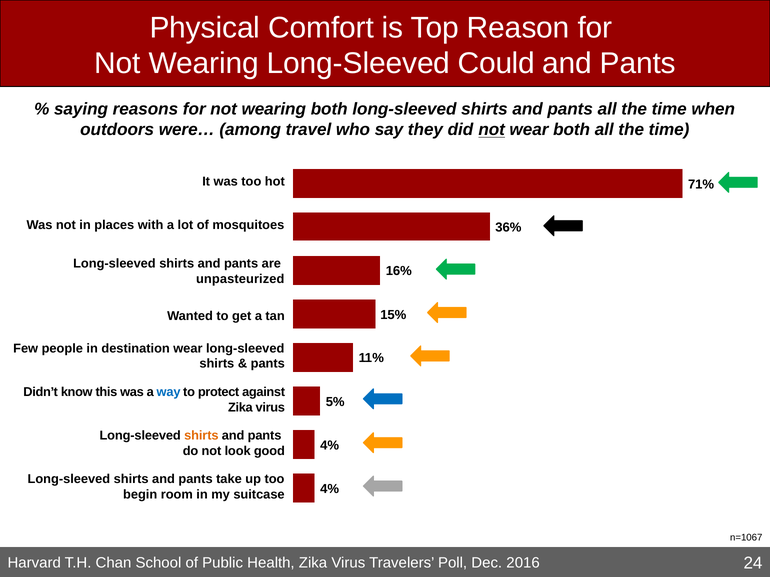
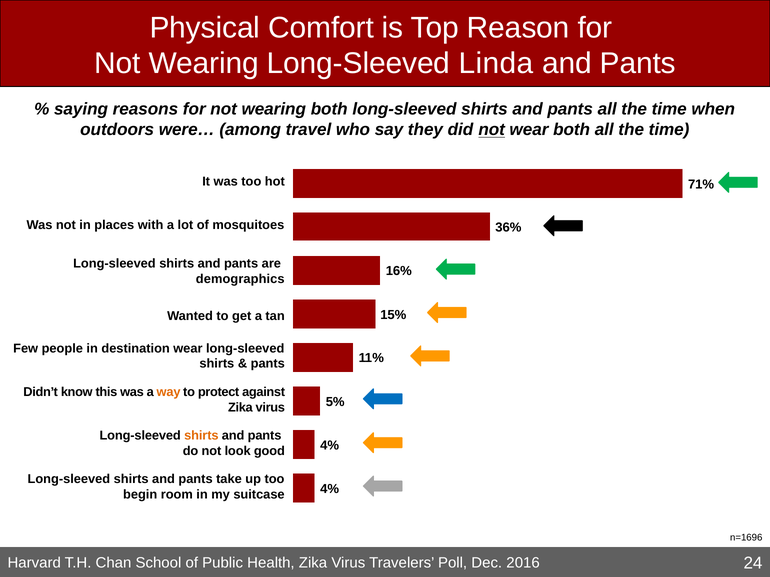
Could: Could -> Linda (496, 64)
unpasteurized: unpasteurized -> demographics (240, 279)
way colour: blue -> orange (169, 392)
n=1067: n=1067 -> n=1696 (746, 538)
